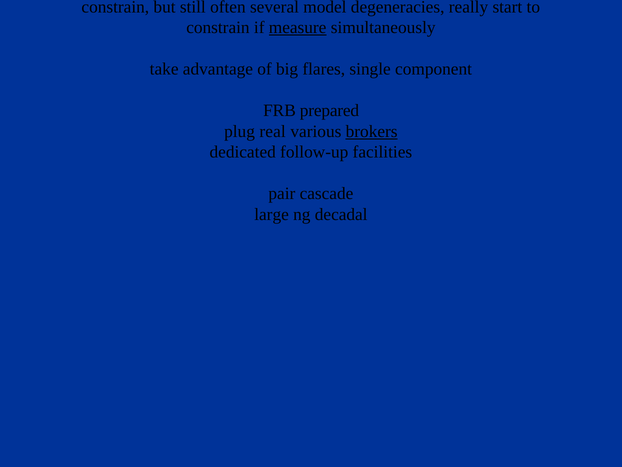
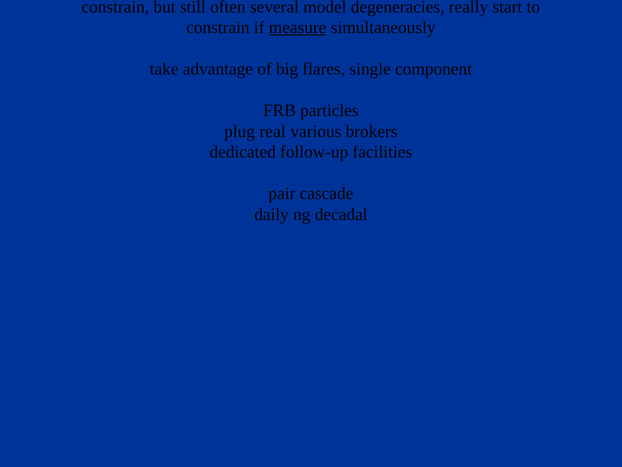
prepared: prepared -> particles (329, 111)
brokers underline: present -> none (372, 131)
large: large -> daily (272, 214)
